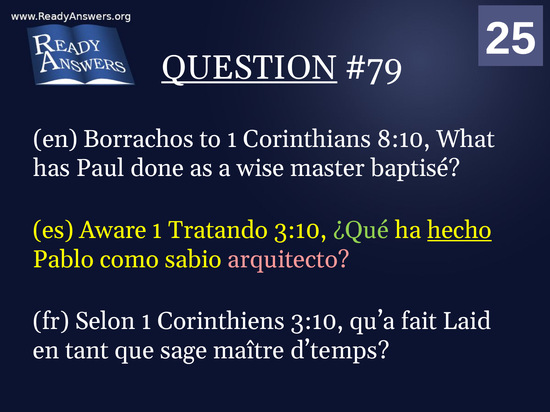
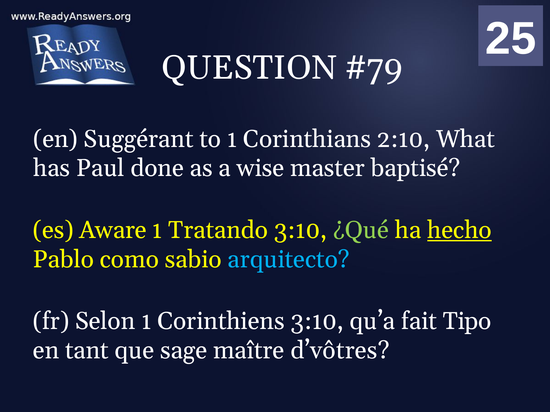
QUESTION underline: present -> none (249, 68)
Borrachos: Borrachos -> Suggérant (139, 139)
8:10: 8:10 -> 2:10 (404, 139)
arquitecto colour: pink -> light blue (289, 260)
Laid: Laid -> Tipo (467, 322)
d’temps: d’temps -> d’vôtres (340, 351)
